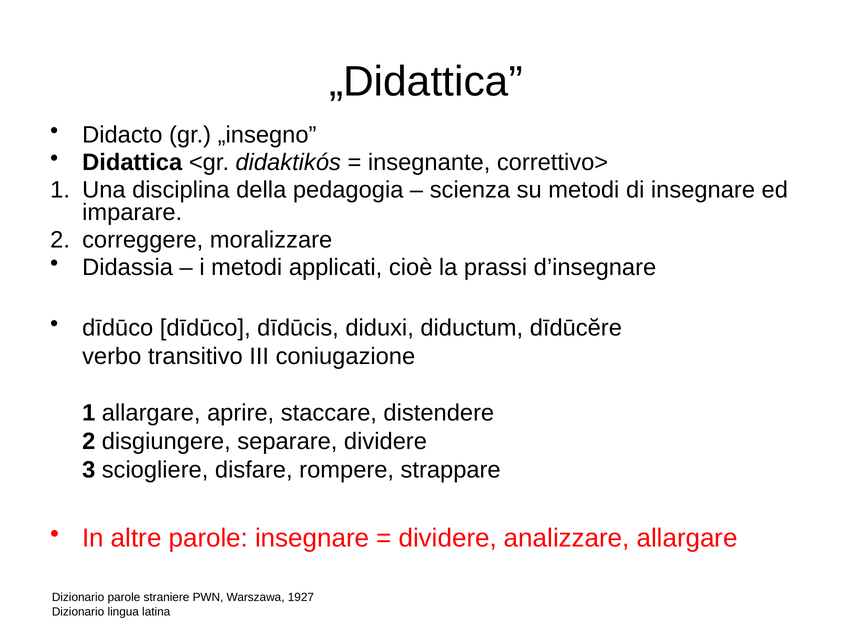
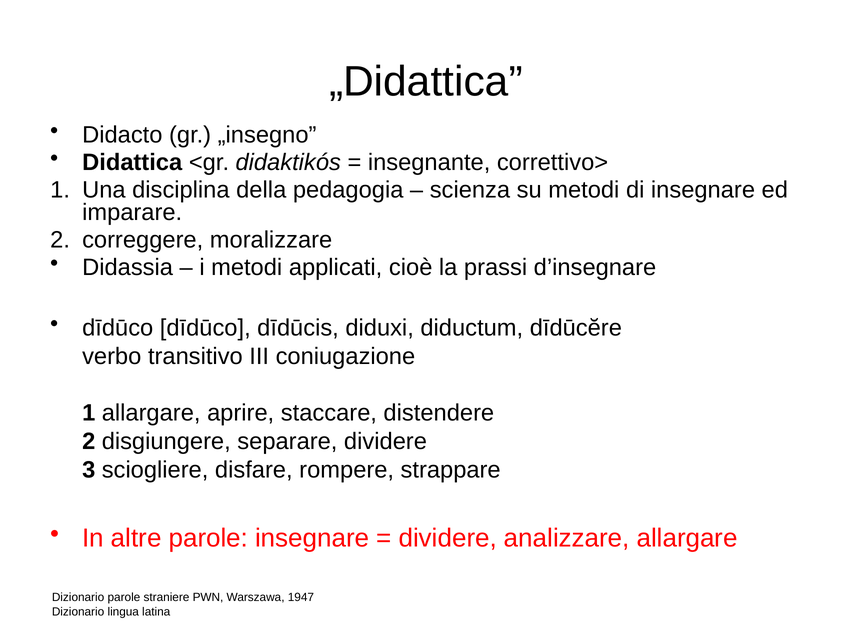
1927: 1927 -> 1947 (301, 598)
